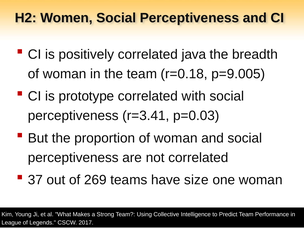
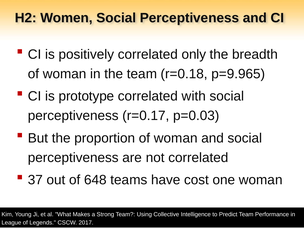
java: java -> only (194, 54)
p=9.005: p=9.005 -> p=9.965 (238, 74)
r=3.41: r=3.41 -> r=0.17 (146, 116)
269: 269 -> 648 (95, 180)
size: size -> cost (196, 180)
